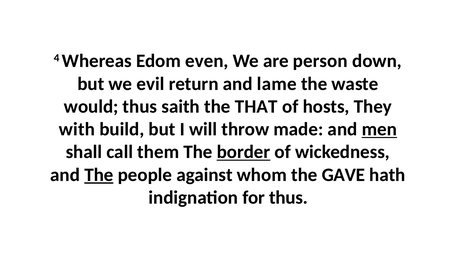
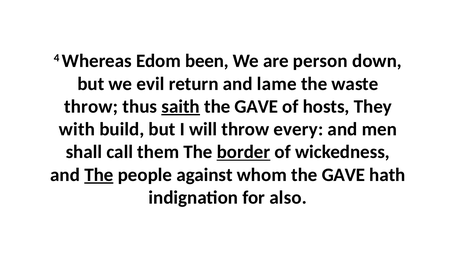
even: even -> been (207, 61)
would: would -> throw (91, 107)
saith underline: none -> present (181, 107)
THAT: THAT -> GAVE (256, 107)
made: made -> every (298, 130)
men underline: present -> none (379, 130)
for thus: thus -> also (288, 198)
